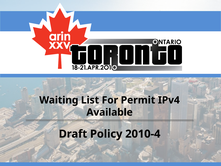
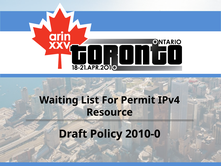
Available: Available -> Resource (110, 112)
2010-4: 2010-4 -> 2010-0 (143, 134)
